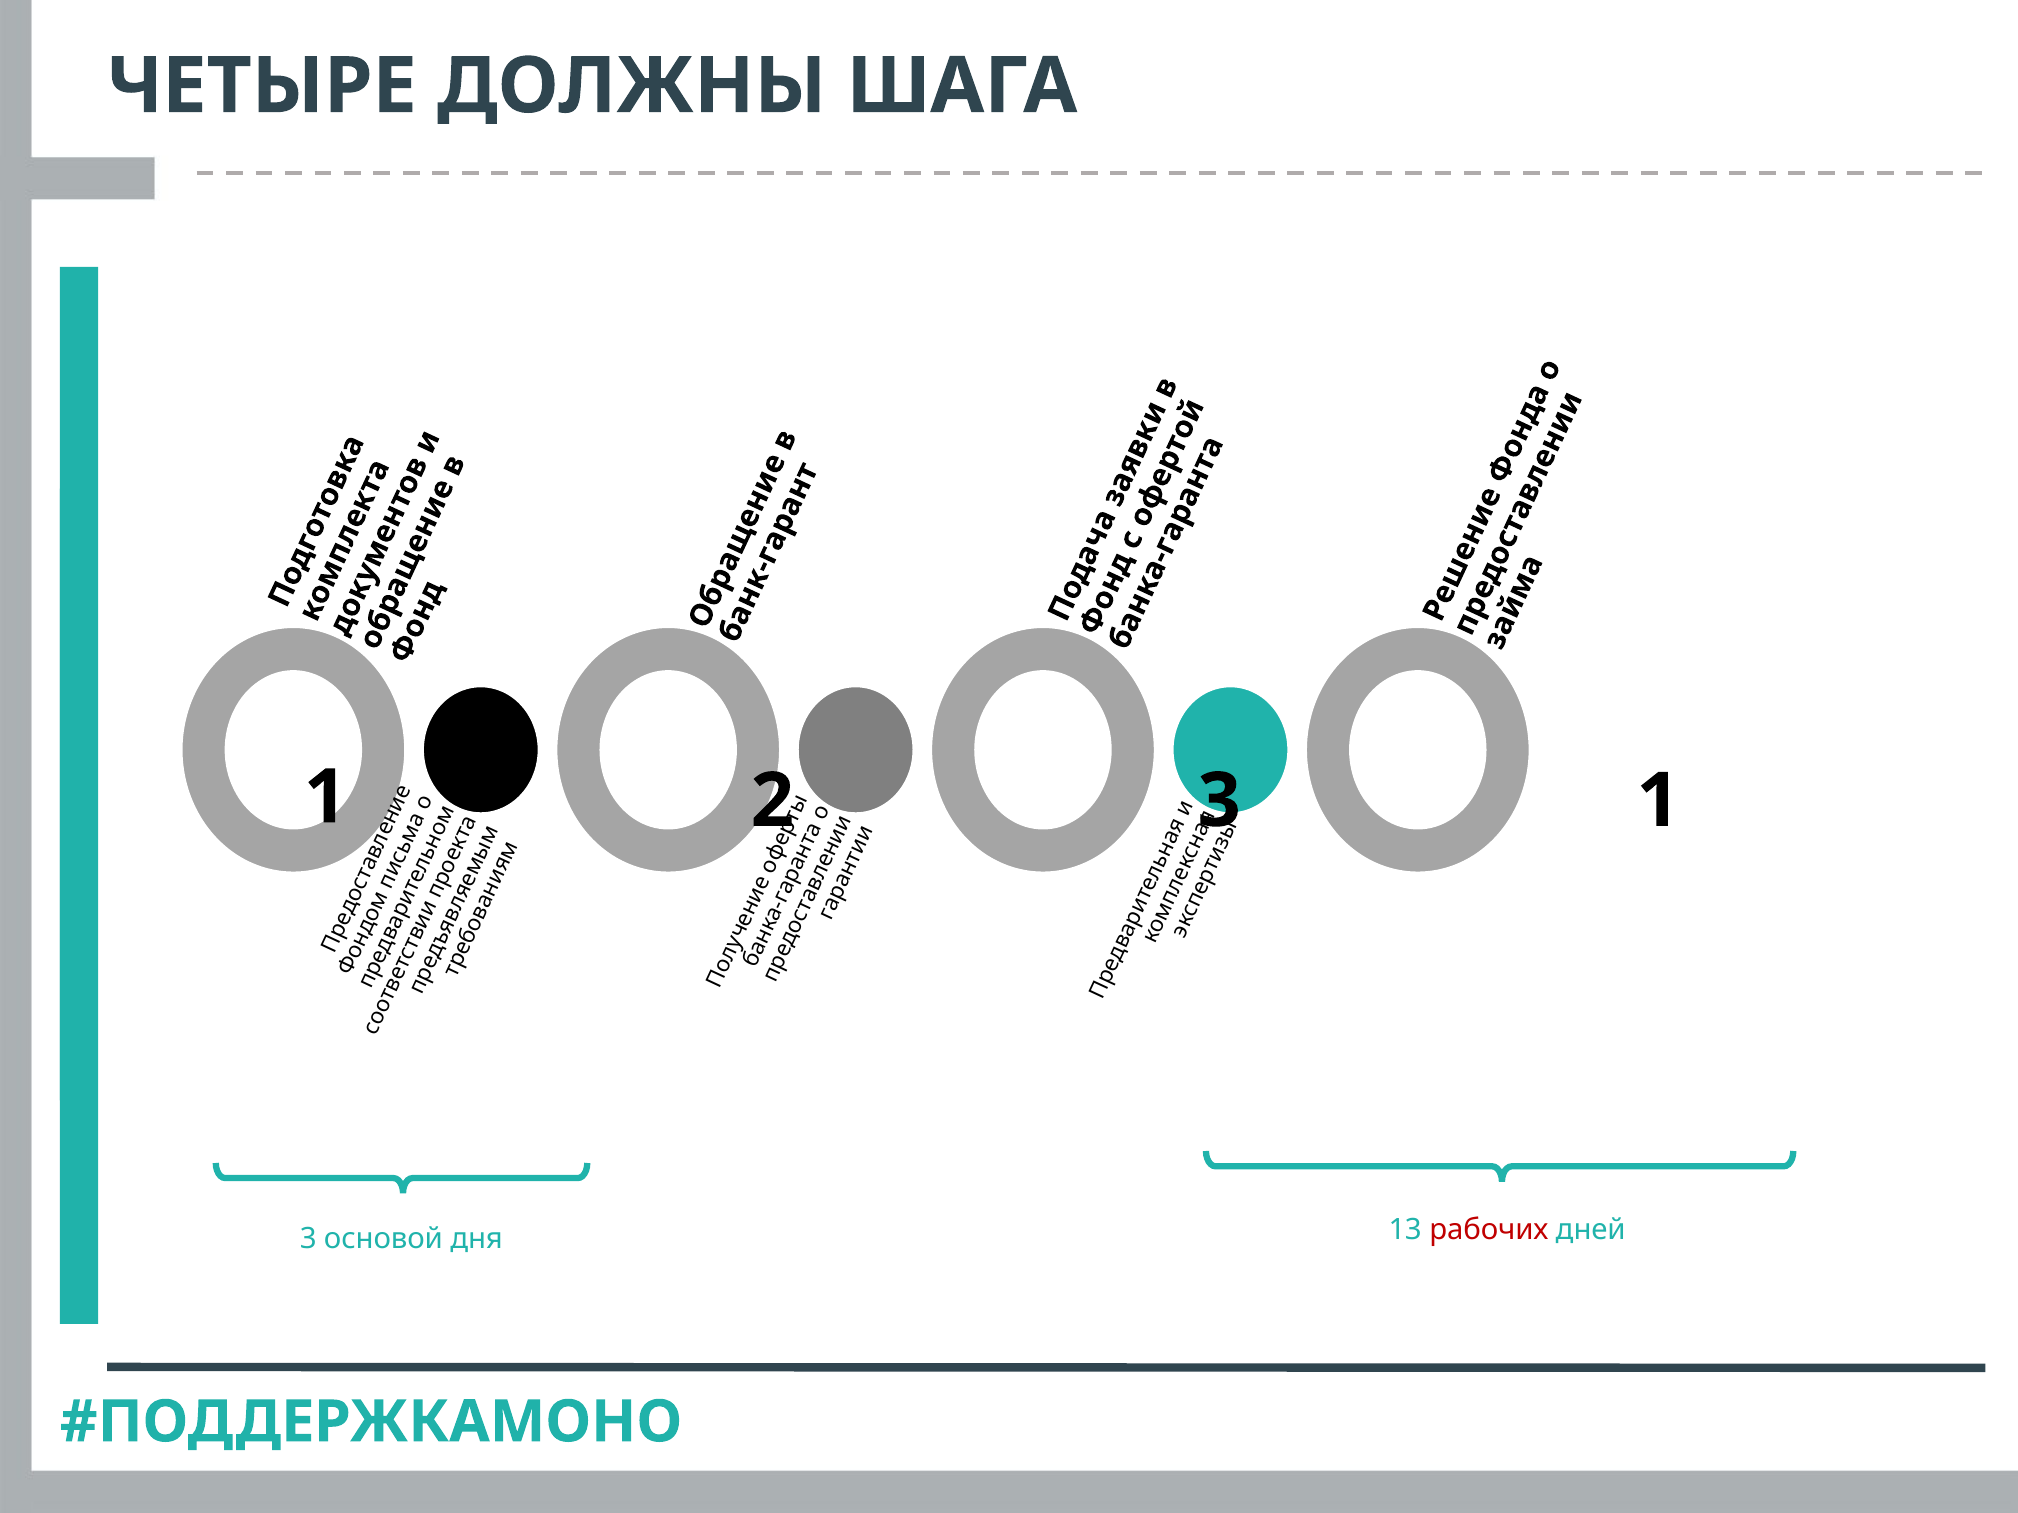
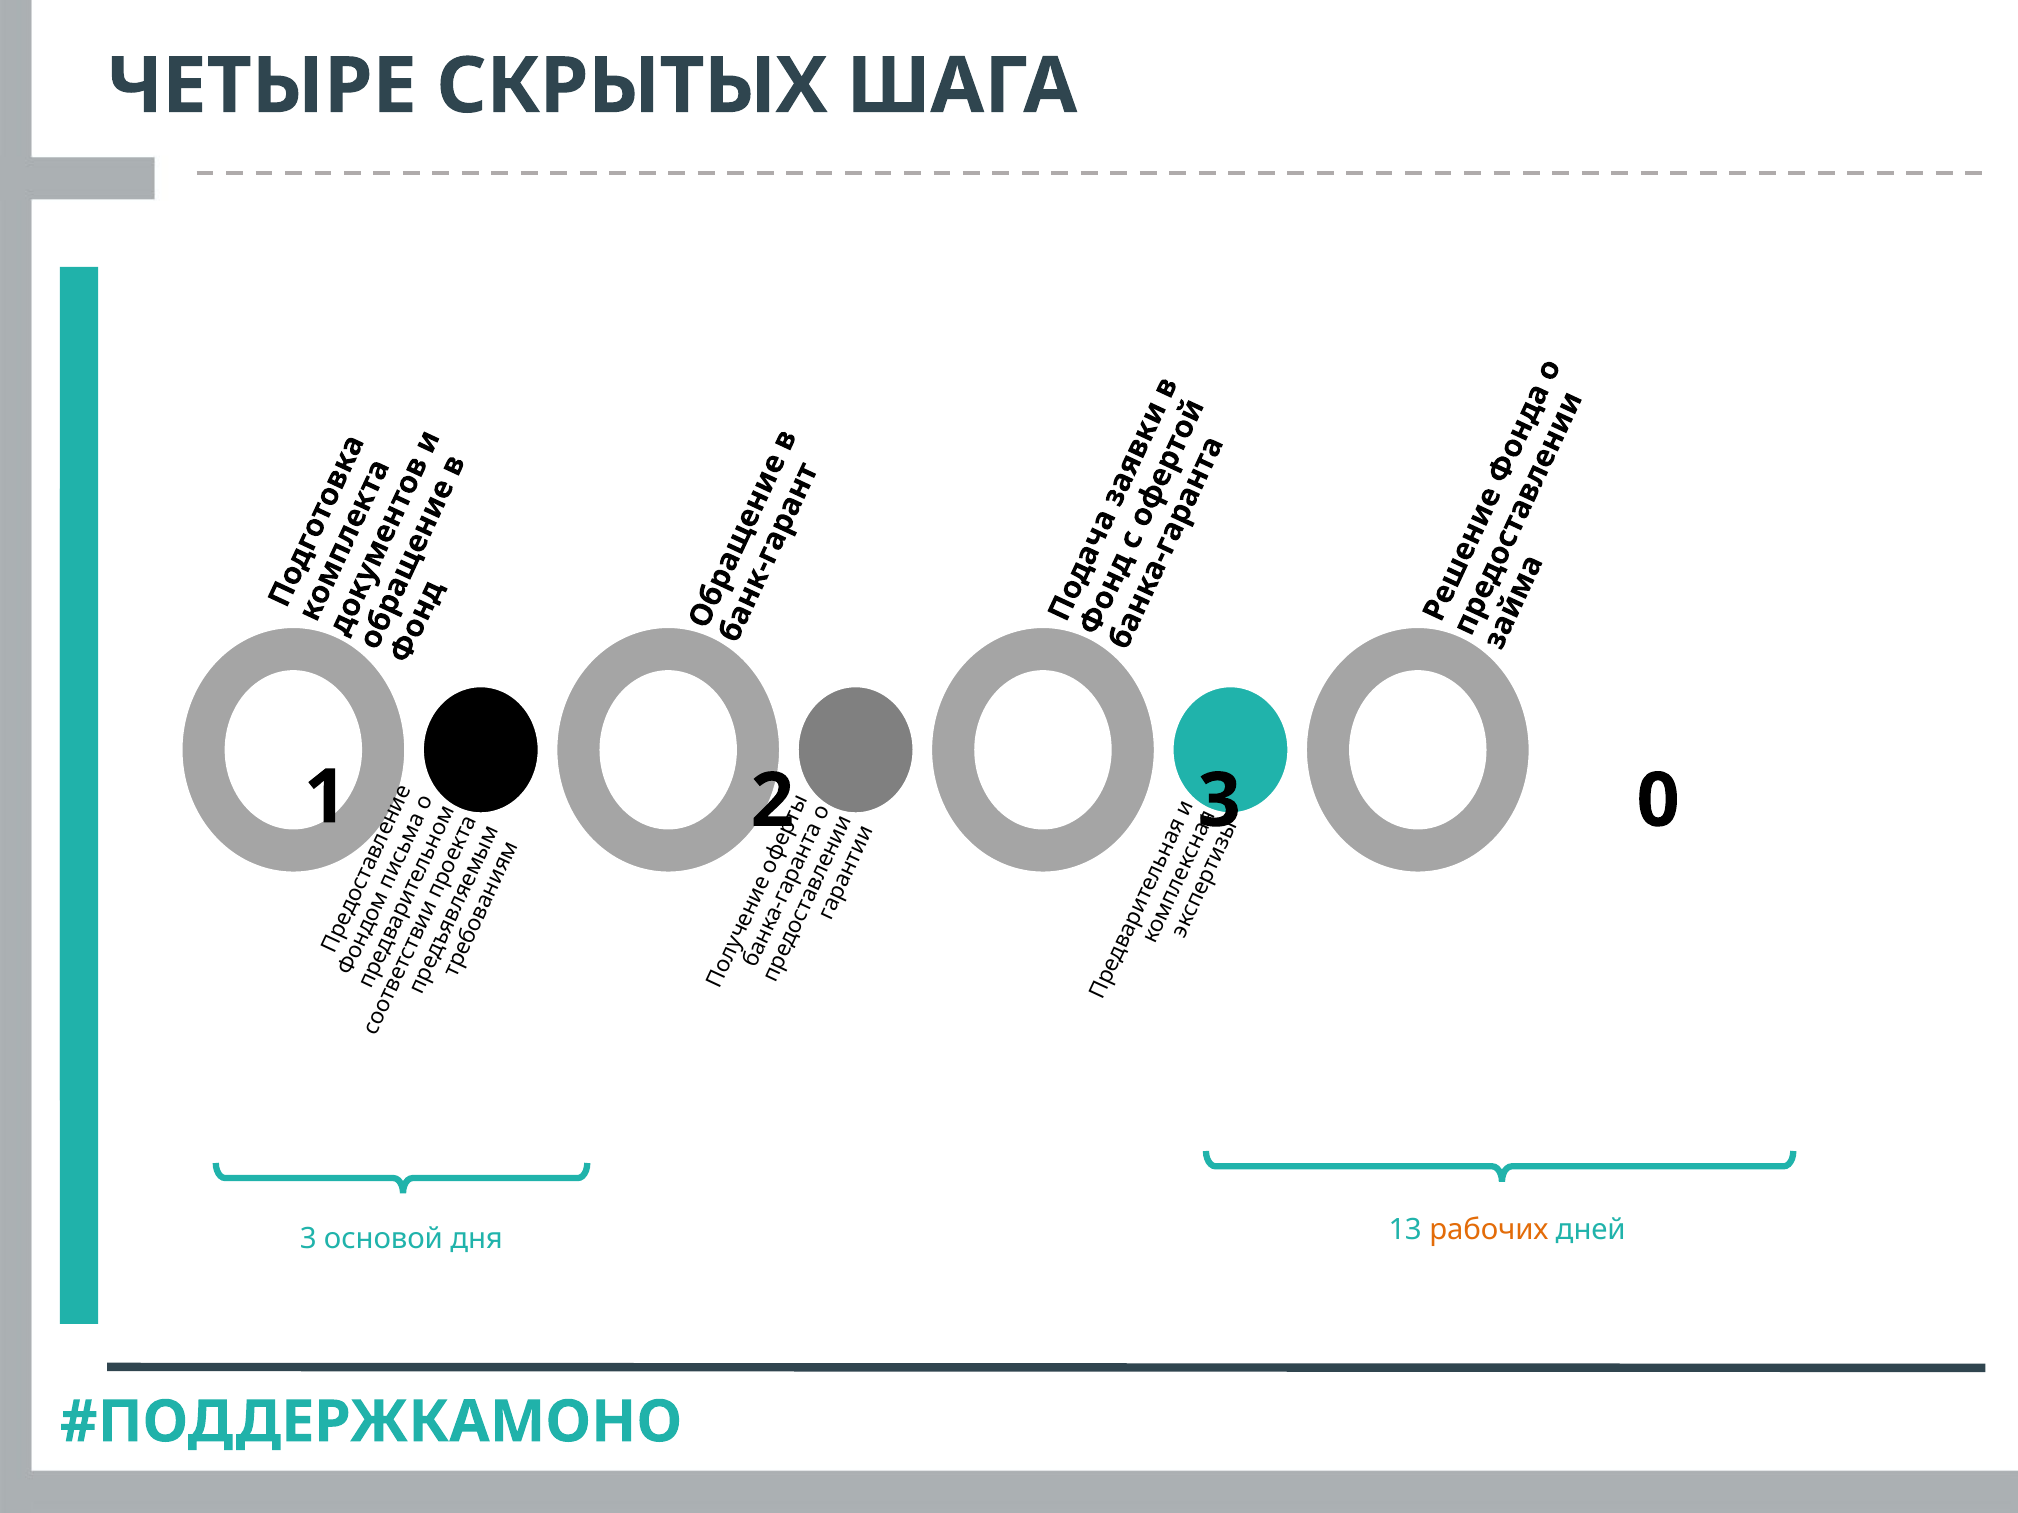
ДОЛЖНЫ: ДОЛЖНЫ -> СКРЫТЫХ (632, 86)
1: 1 -> 0 (1658, 801)
рабочих colour: red -> orange (1489, 1230)
